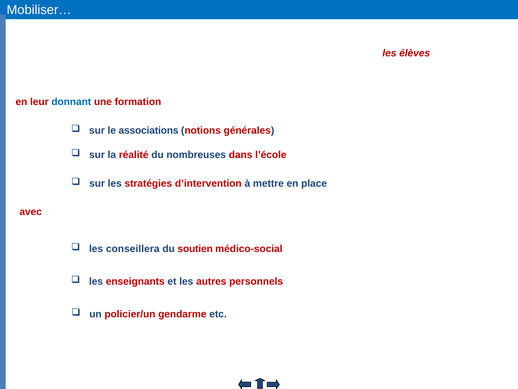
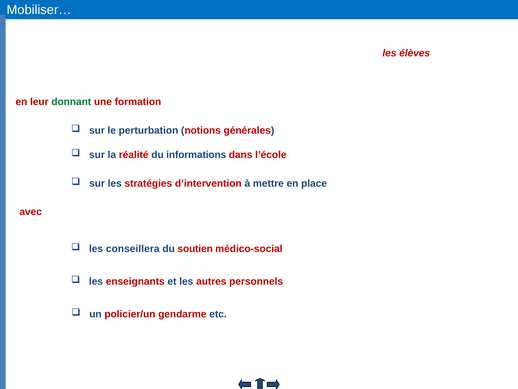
donnant colour: blue -> green (71, 102)
associations: associations -> perturbation (148, 130)
nombreuses: nombreuses -> informations (196, 155)
